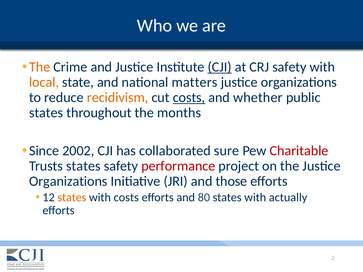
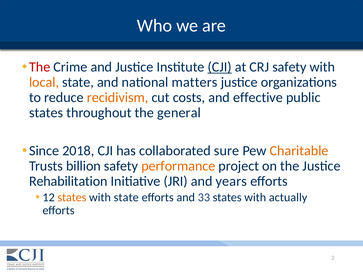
The colour: orange -> red (40, 67)
costs underline: present -> none (189, 98)
whether: whether -> effective (258, 98)
months: months -> general (179, 113)
2002: 2002 -> 2018 (78, 151)
Charitable colour: red -> orange (299, 151)
Trusts states: states -> billion (83, 166)
performance colour: red -> orange (178, 166)
Organizations: Organizations -> Rehabilitation (68, 181)
those: those -> years (231, 181)
with costs: costs -> state (126, 197)
80: 80 -> 33 (204, 197)
